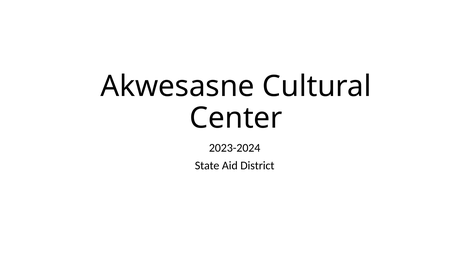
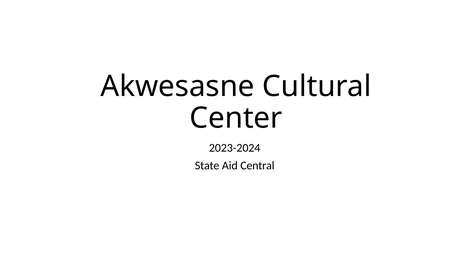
District: District -> Central (257, 165)
